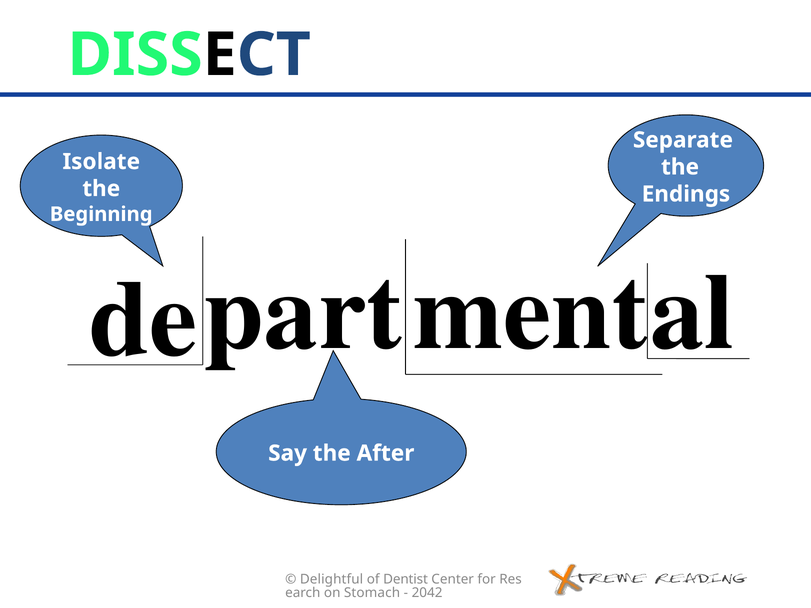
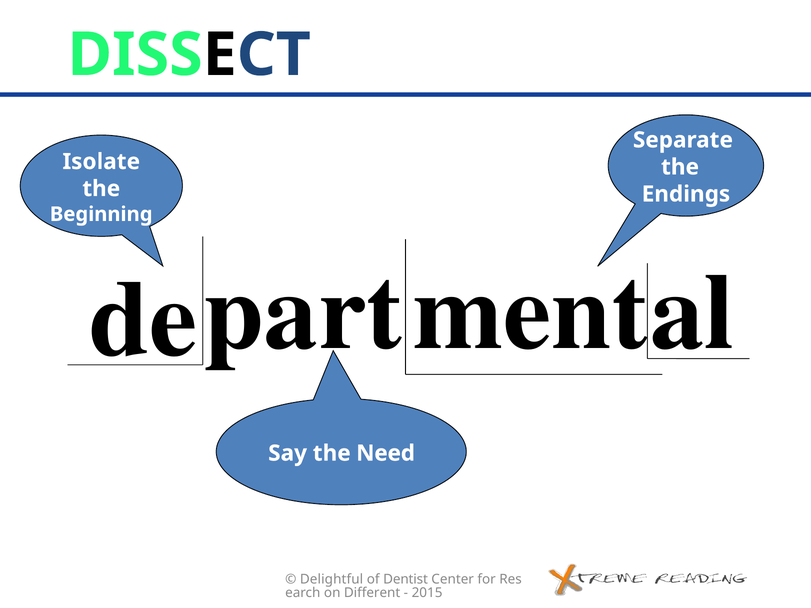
After: After -> Need (386, 453)
Stomach: Stomach -> Different (372, 593)
2042: 2042 -> 2015 (427, 593)
